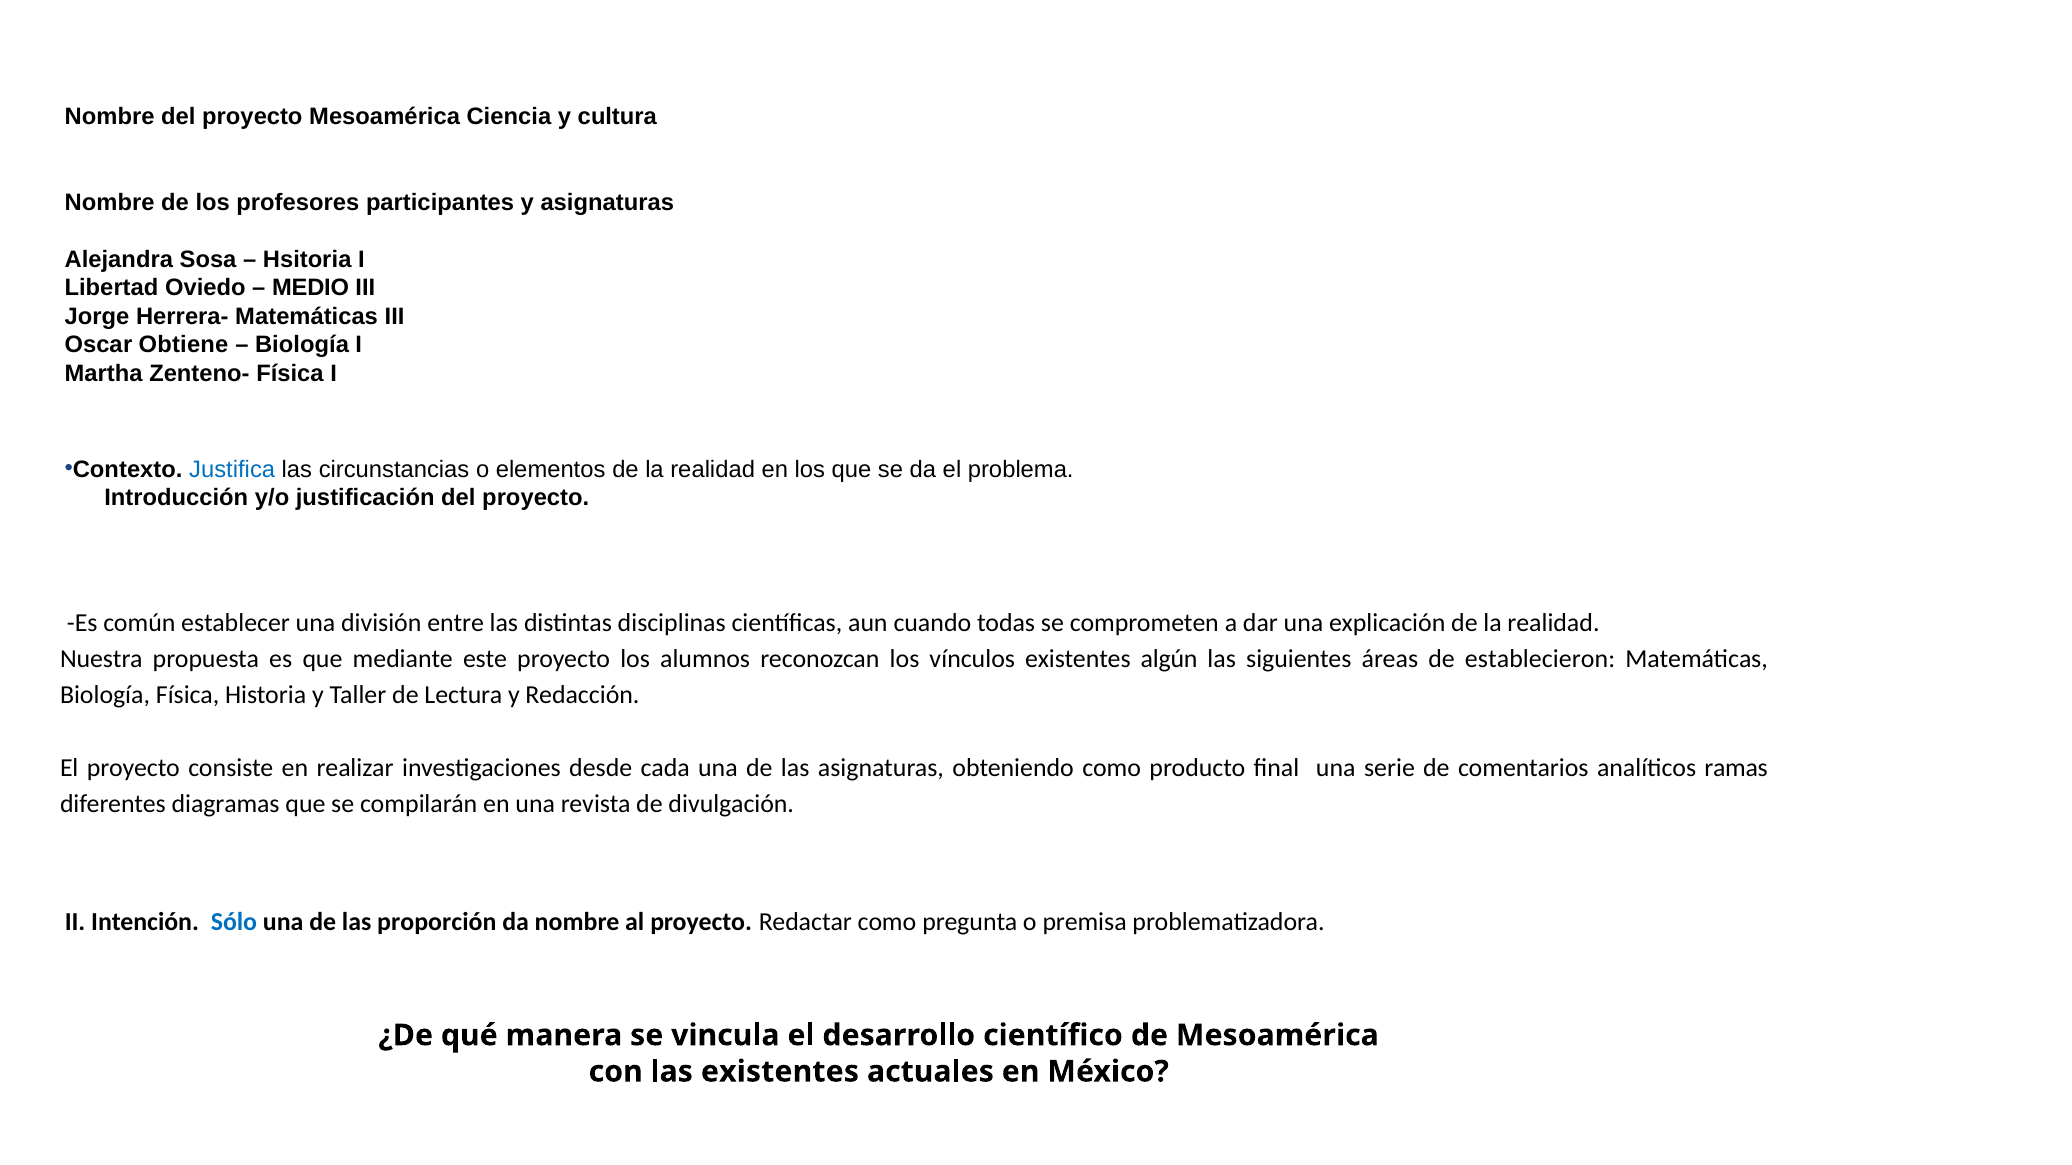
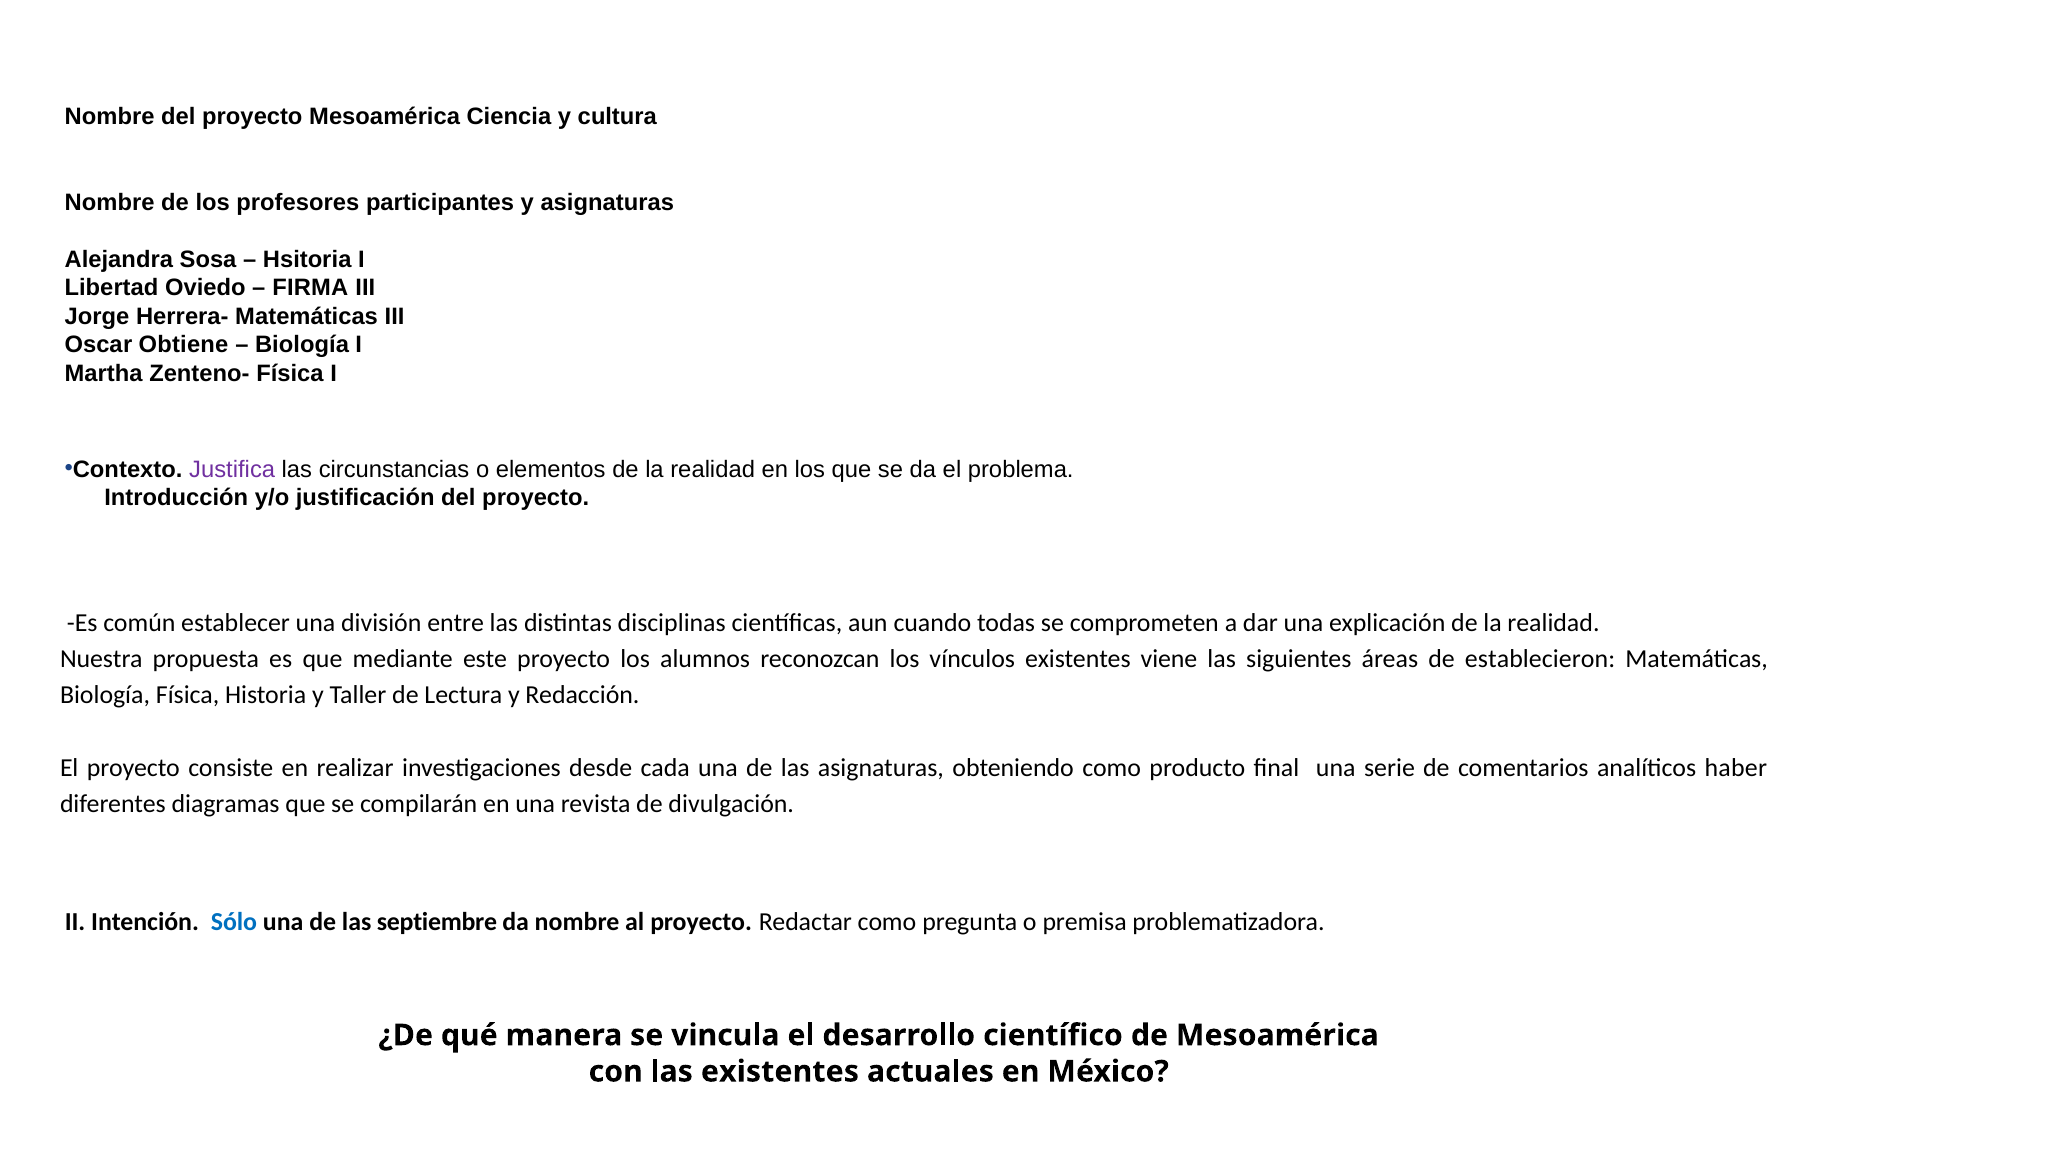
MEDIO: MEDIO -> FIRMA (310, 288)
Justifica colour: blue -> purple (232, 470)
algún: algún -> viene (1169, 659)
ramas: ramas -> haber (1736, 768)
proporción: proporción -> septiembre (437, 923)
